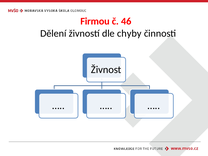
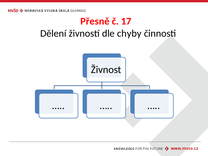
Firmou: Firmou -> Přesně (95, 21)
46: 46 -> 17 (126, 21)
